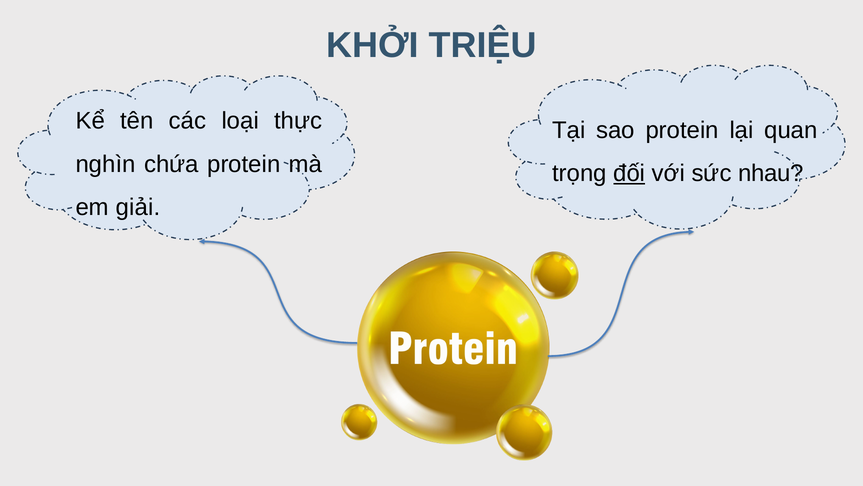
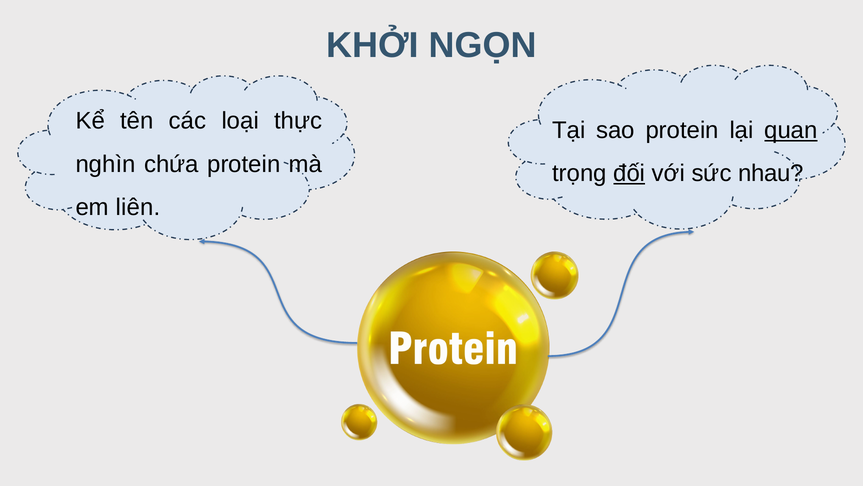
TRIỆU: TRIỆU -> NGỌN (483, 45)
quan underline: none -> present (791, 130)
giải: giải -> liên (138, 207)
